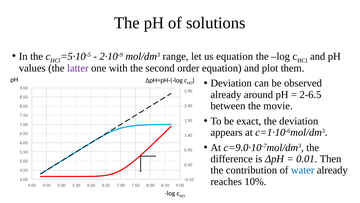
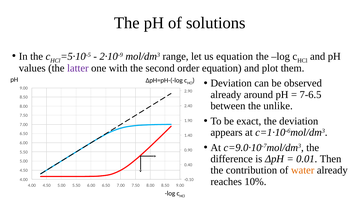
2-6.5: 2-6.5 -> 7-6.5 (310, 94)
movie: movie -> unlike (278, 106)
water colour: blue -> orange (303, 170)
